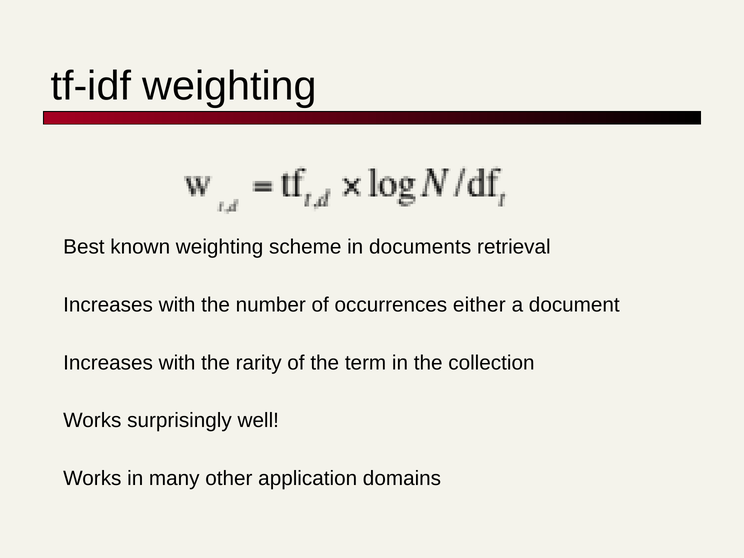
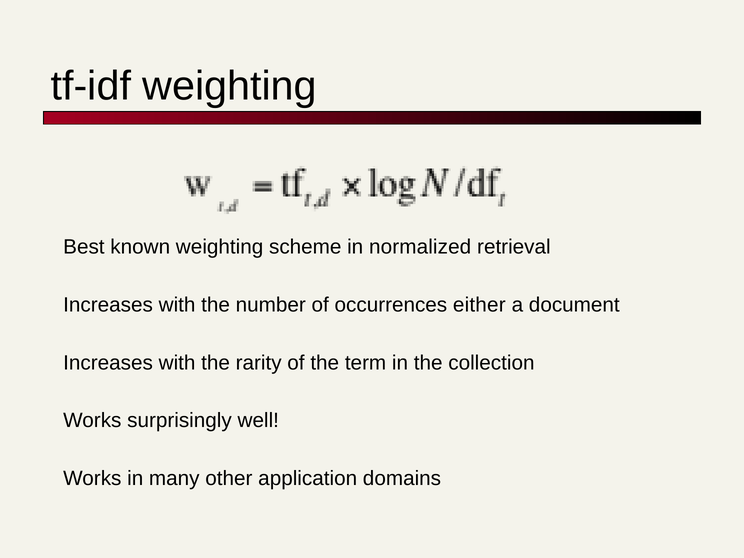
documents: documents -> normalized (420, 247)
